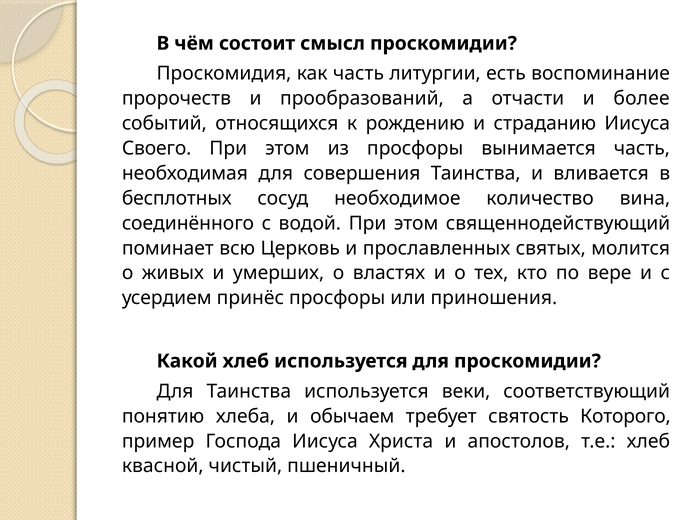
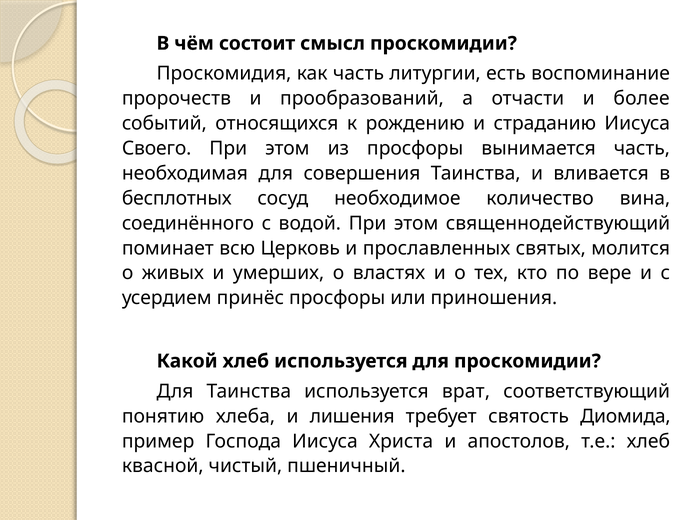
веки: веки -> врат (466, 391)
обычаем: обычаем -> лишения (352, 416)
Которого: Которого -> Диомида (625, 416)
